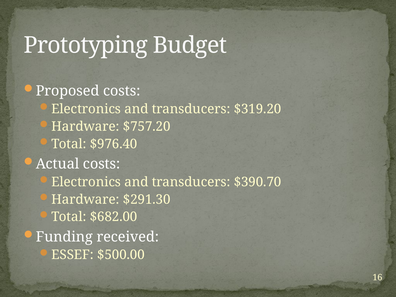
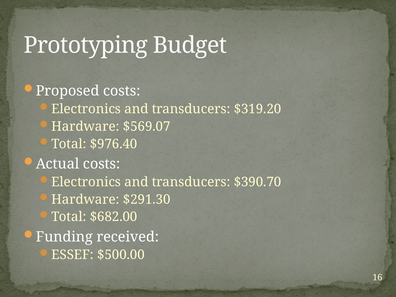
$757.20: $757.20 -> $569.07 (147, 126)
